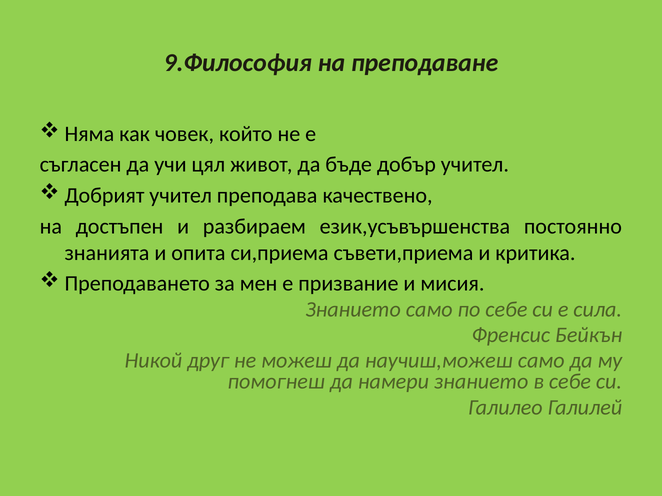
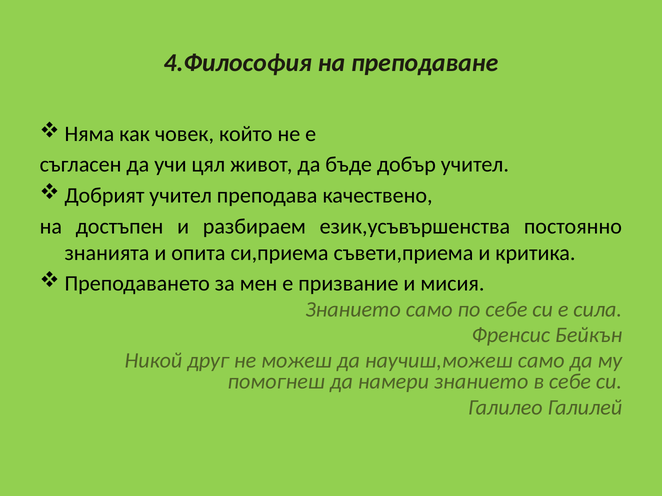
9.Философия: 9.Философия -> 4.Философия (238, 63)
